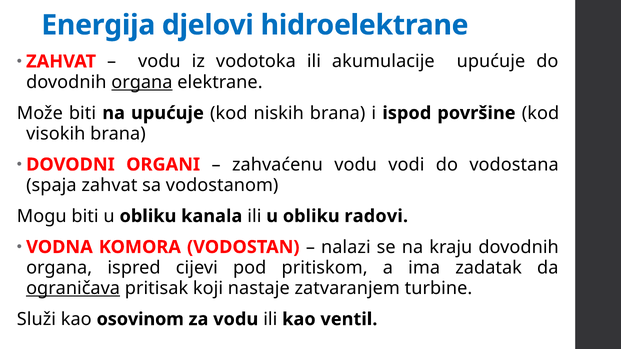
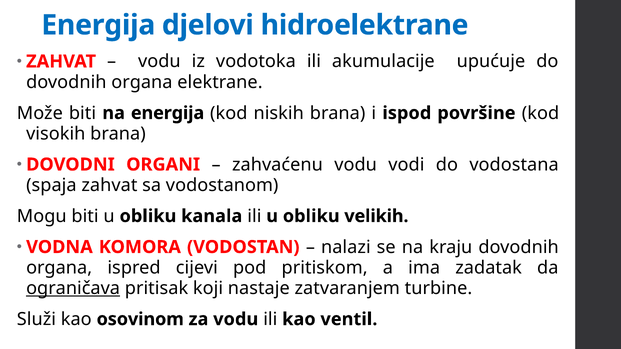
organa underline: present -> none (142, 82)
na upućuje: upućuje -> energija (168, 113)
radovi: radovi -> velikih (376, 216)
